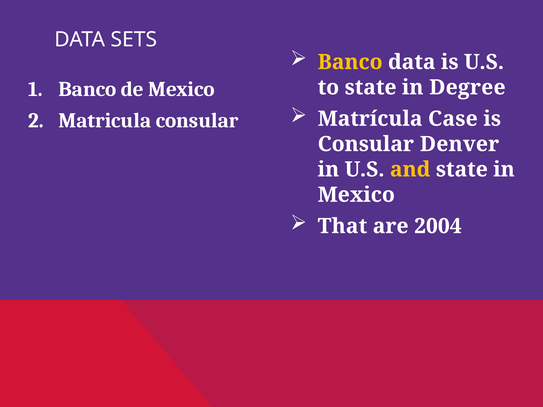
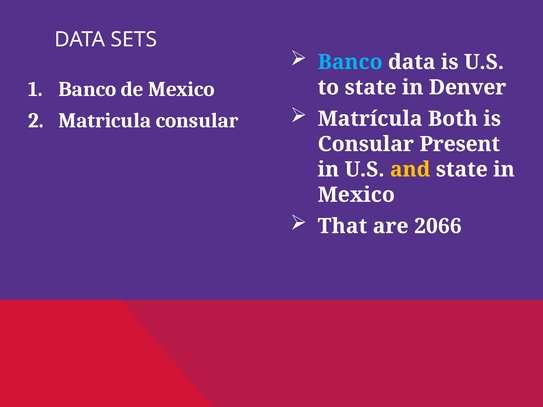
Banco colour: yellow -> light blue (350, 62)
Degree: Degree -> Denver (468, 87)
Case: Case -> Both (453, 119)
Denver: Denver -> Present (460, 144)
2004: 2004 -> 2066 (438, 226)
